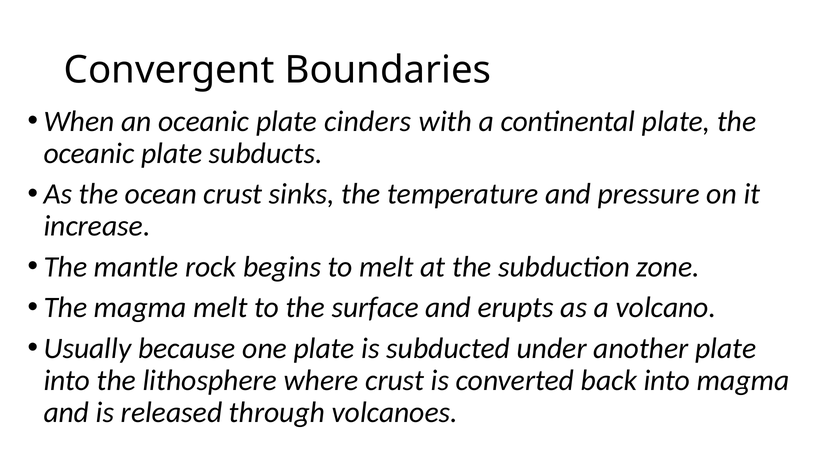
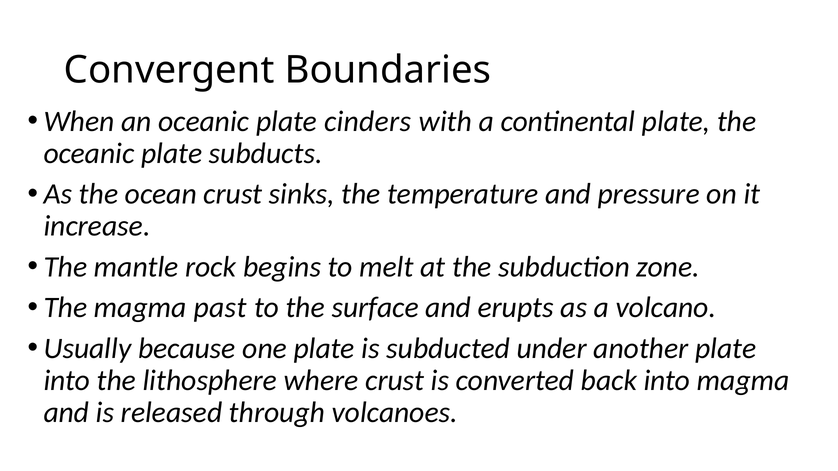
magma melt: melt -> past (220, 308)
